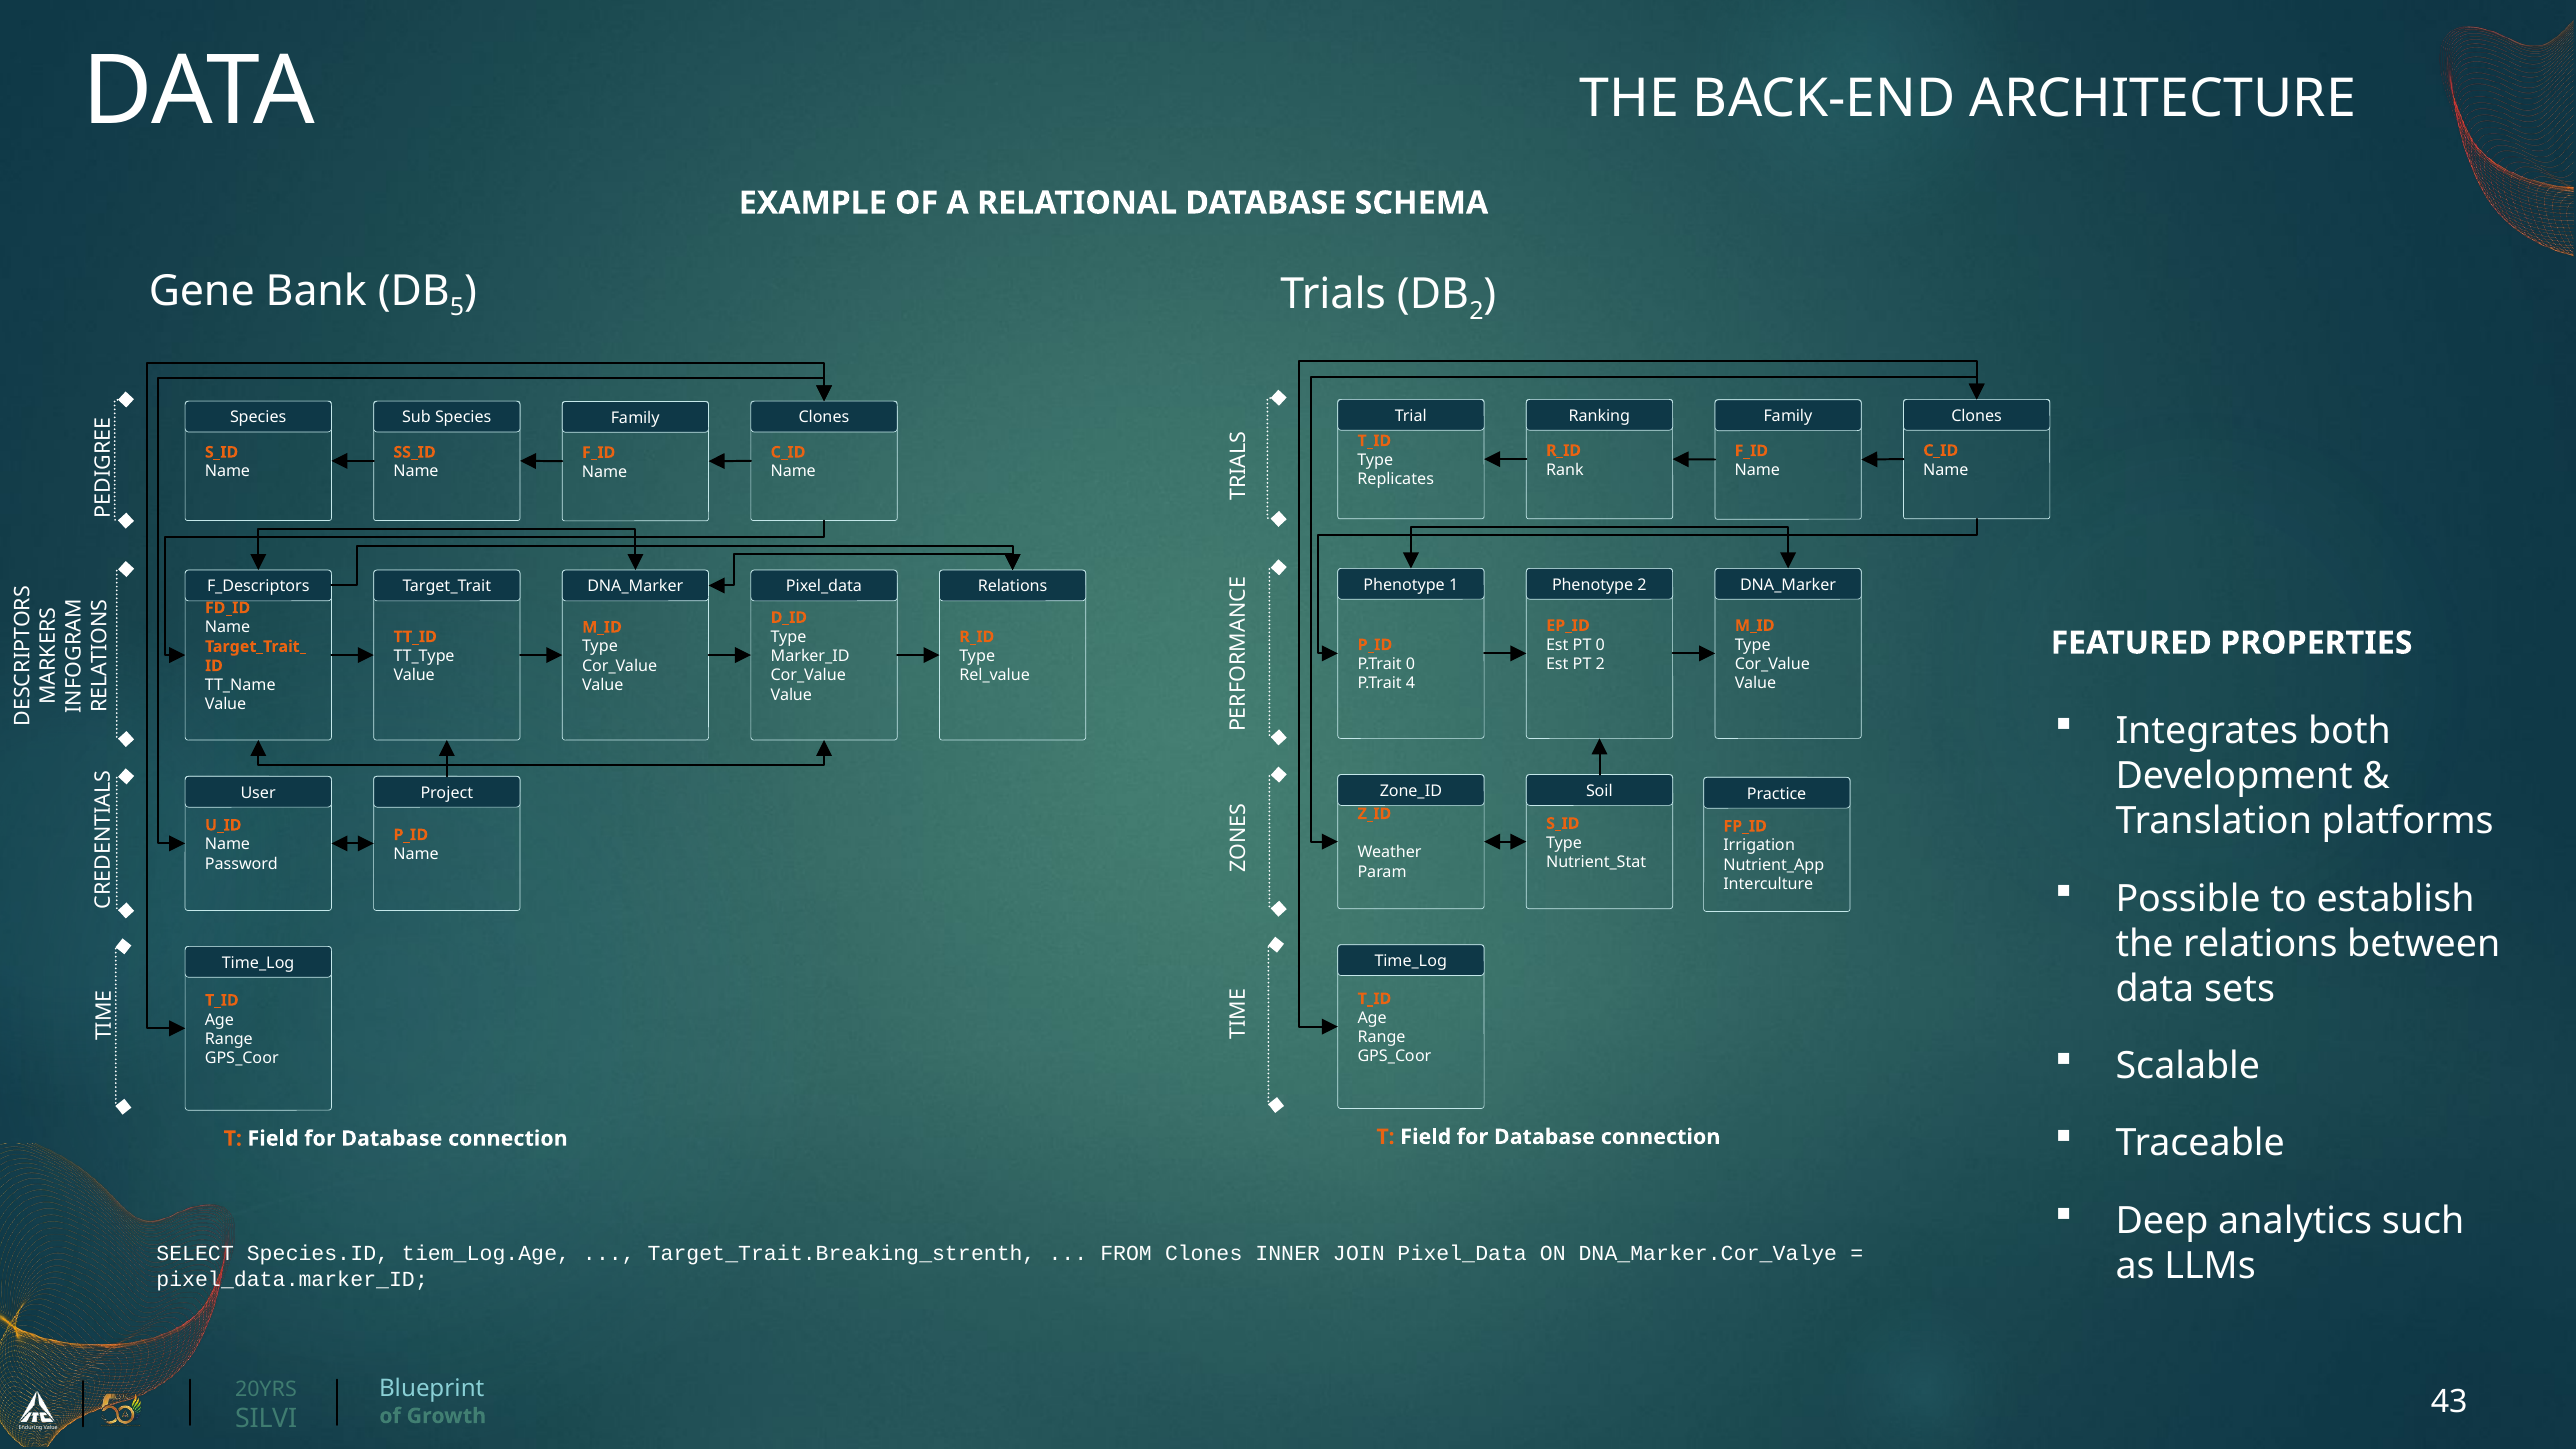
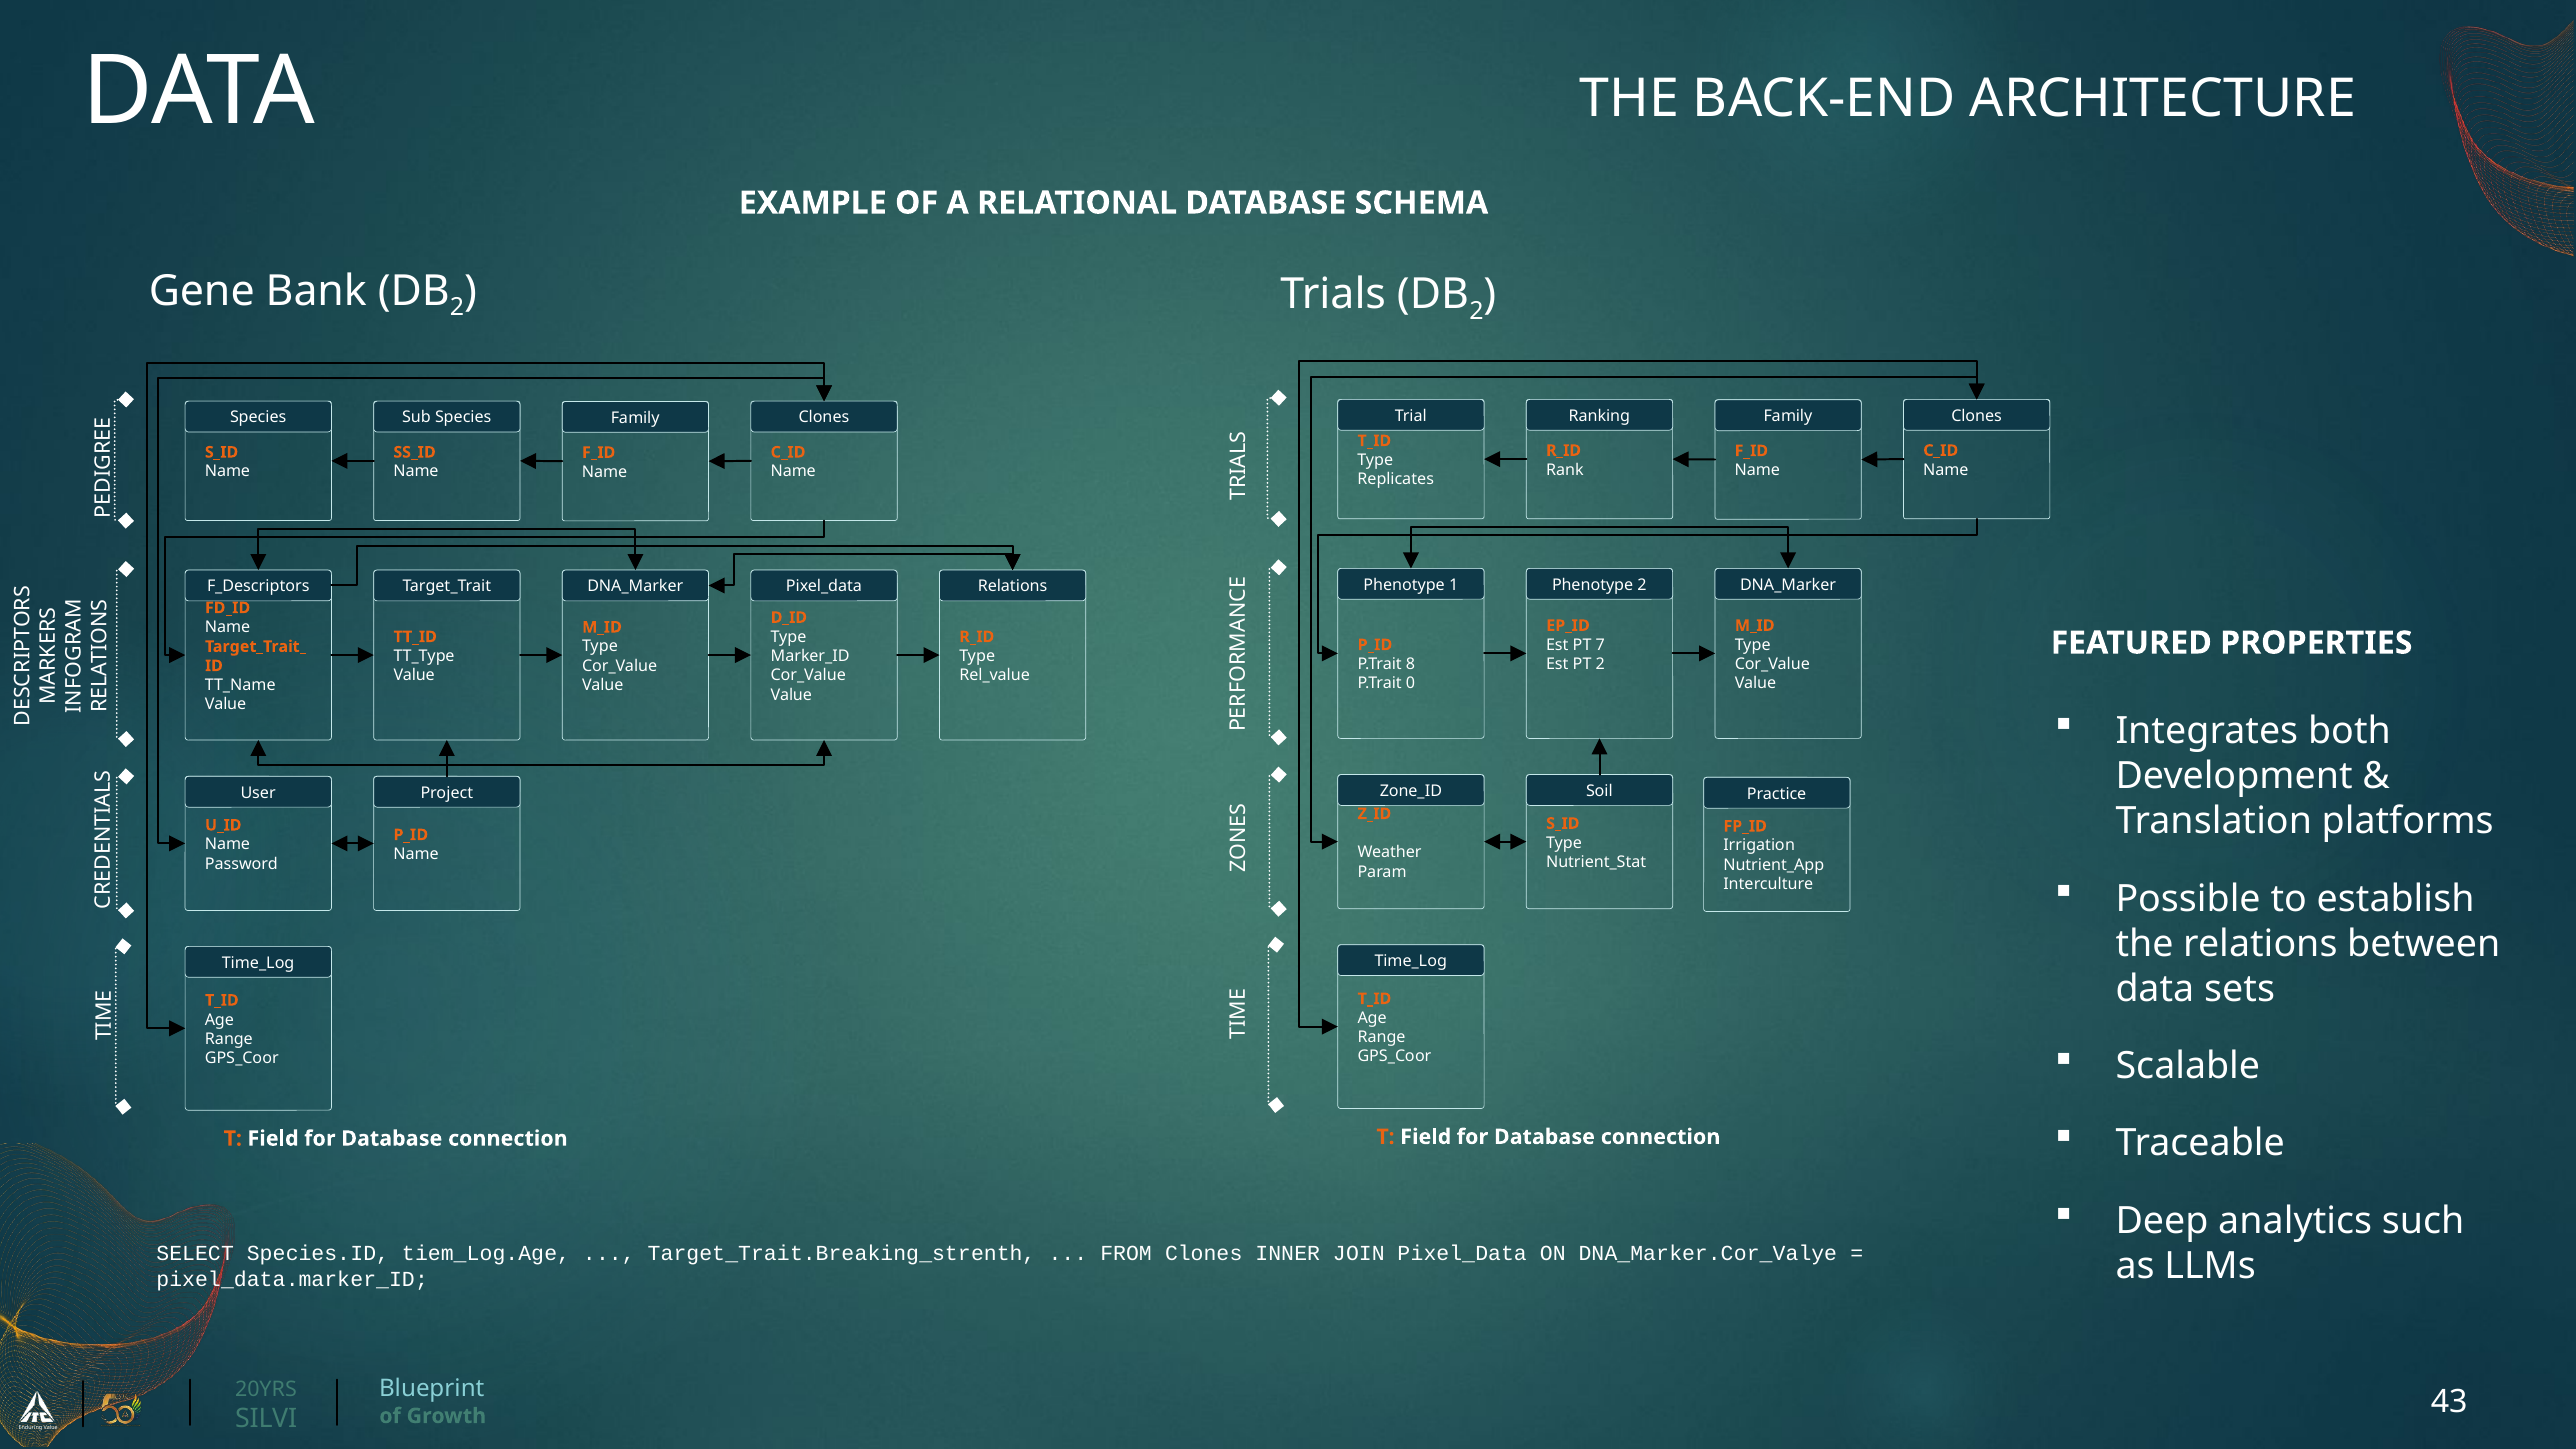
5: 5 -> 2 (457, 308)
PT 0: 0 -> 7 (1600, 645)
P.Trait 0: 0 -> 8 (1411, 664)
4: 4 -> 0 (1411, 684)
